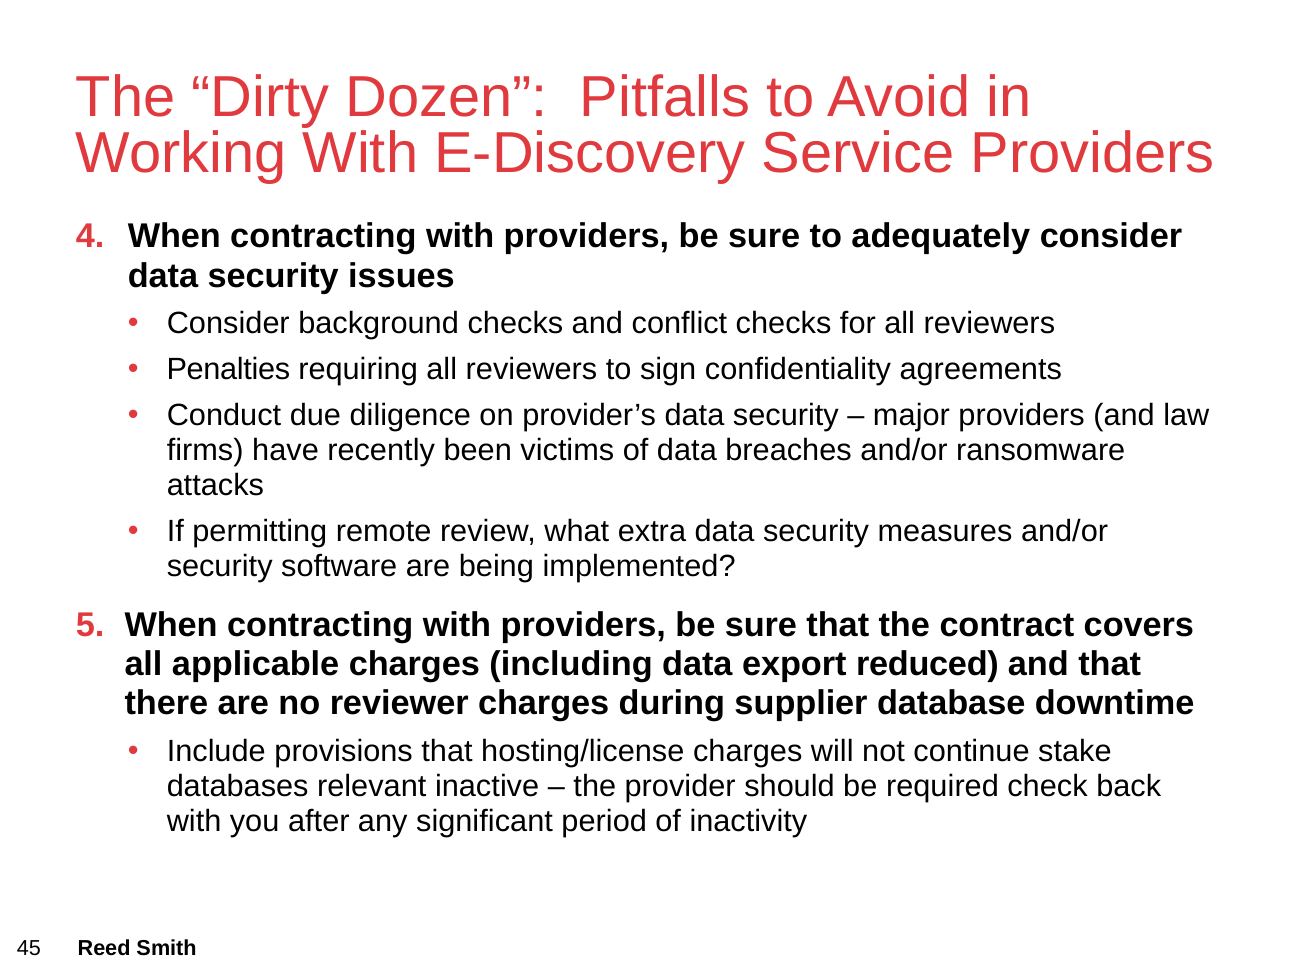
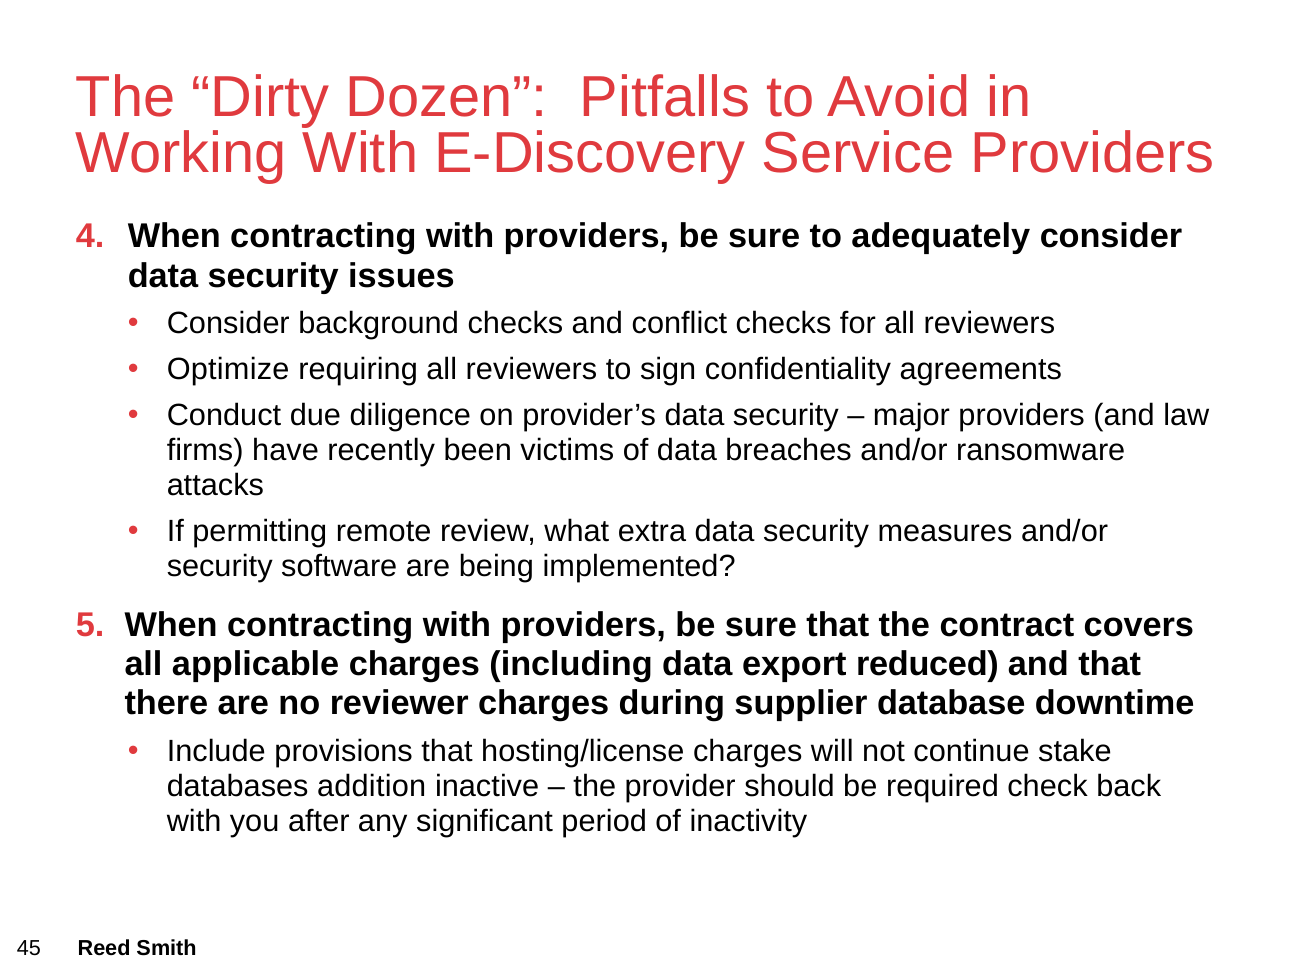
Penalties: Penalties -> Optimize (228, 369)
relevant: relevant -> addition (372, 786)
